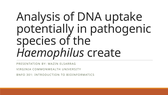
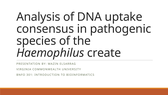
potentially: potentially -> consensus (45, 29)
